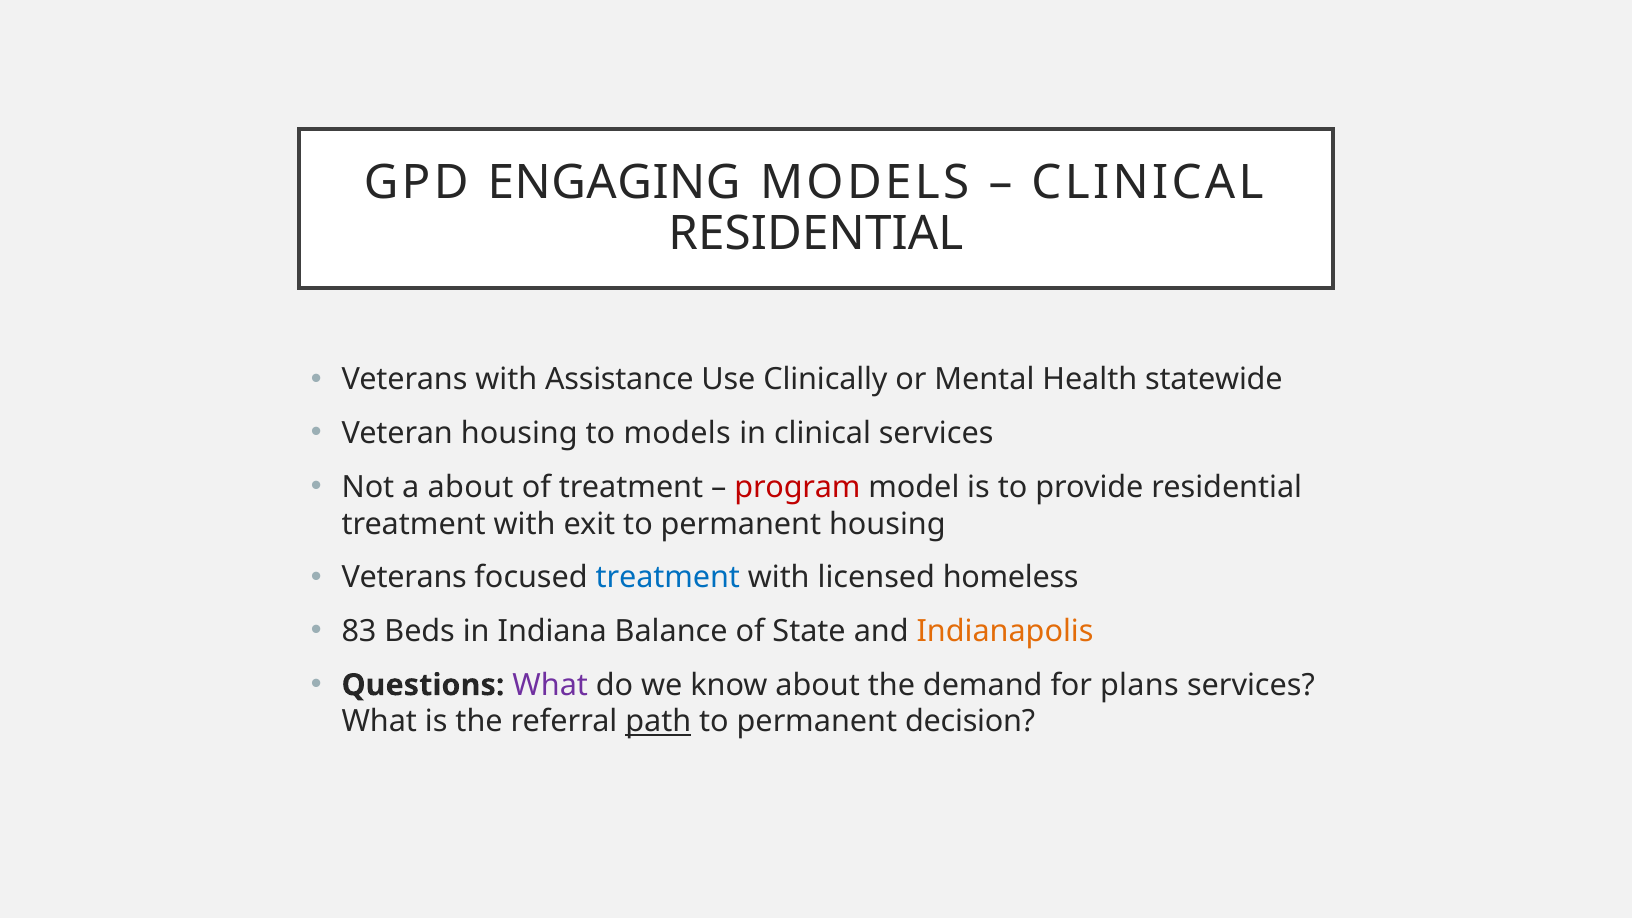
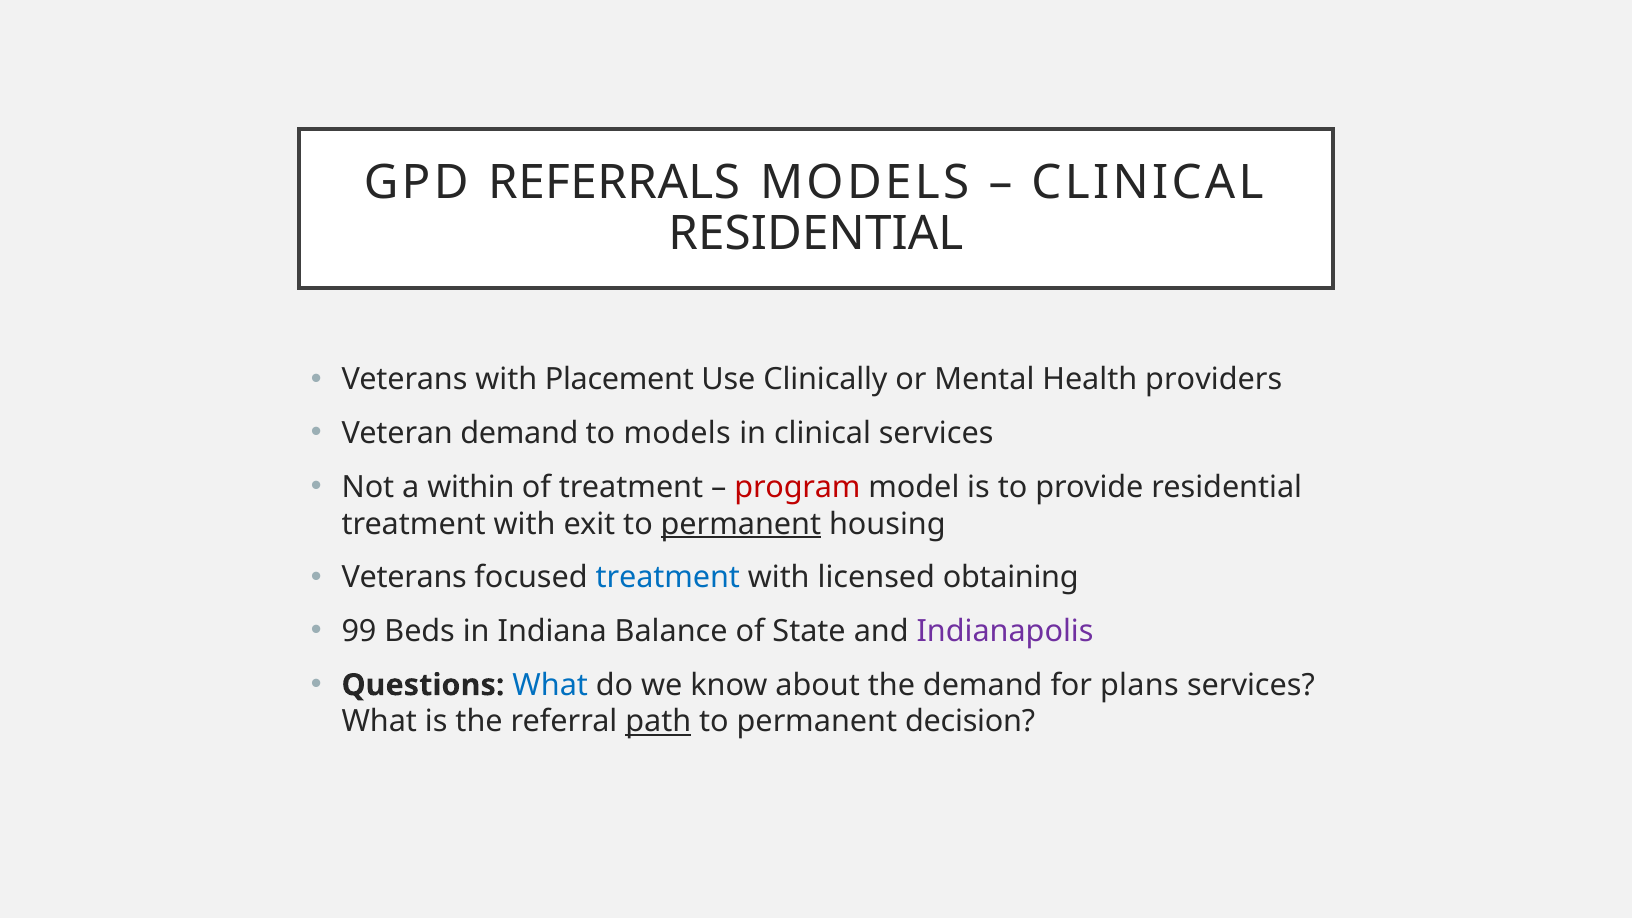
ENGAGING: ENGAGING -> REFERRALS (614, 183)
Assistance: Assistance -> Placement (619, 380)
statewide: statewide -> providers (1214, 380)
Veteran housing: housing -> demand (519, 433)
a about: about -> within (471, 487)
permanent underline: none -> present (741, 524)
homeless: homeless -> obtaining (1011, 578)
83: 83 -> 99 (359, 631)
Indianapolis colour: orange -> purple (1005, 631)
What colour: purple -> blue (550, 685)
